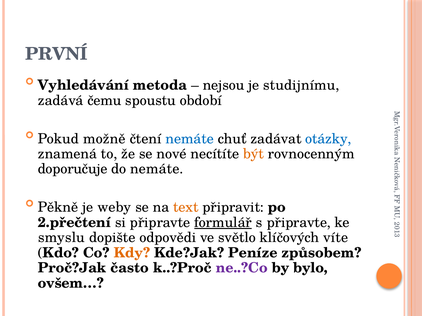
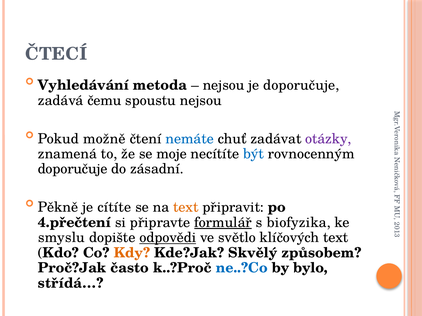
PRVNÍ: PRVNÍ -> ČTECÍ (56, 54)
je studijnímu: studijnímu -> doporučuje (301, 85)
spoustu období: období -> nejsou (201, 101)
otázky colour: blue -> purple (328, 139)
nové: nové -> moje (172, 154)
být colour: orange -> blue (254, 154)
do nemáte: nemáte -> zásadní (157, 169)
weby: weby -> cítíte (114, 208)
2.přečtení: 2.přečtení -> 4.přečtení (74, 223)
s připravte: připravte -> biofyzika (299, 223)
odpovědi underline: none -> present (168, 238)
klíčových víte: víte -> text (336, 238)
Peníze: Peníze -> Skvělý (253, 253)
ne..?Co colour: purple -> blue (242, 268)
ovšem…: ovšem… -> střídá… (71, 284)
